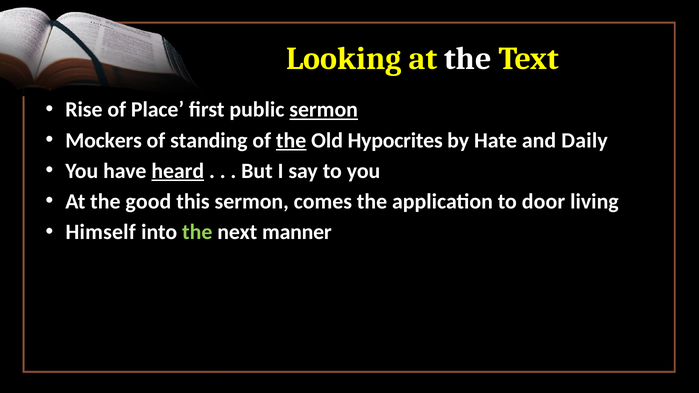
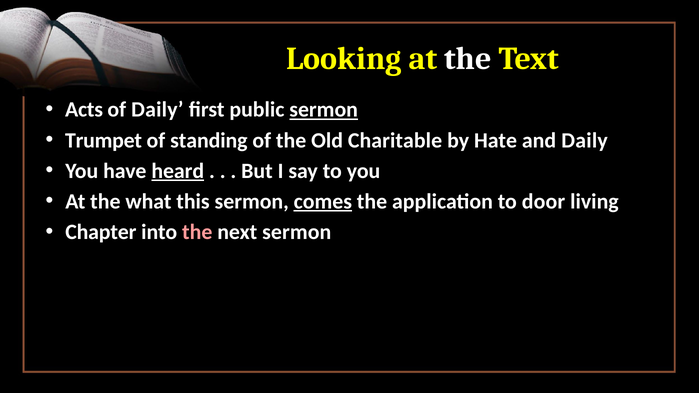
Rise: Rise -> Acts (84, 110)
of Place: Place -> Daily (157, 110)
Mockers: Mockers -> Trumpet (104, 140)
the underline: present -> none (291, 140)
Hypocrites: Hypocrites -> Charitable (395, 140)
good: good -> what (148, 202)
comes underline: none -> present (323, 202)
Himself: Himself -> Chapter (101, 232)
the colour: light green -> pink (197, 232)
next manner: manner -> sermon (297, 232)
